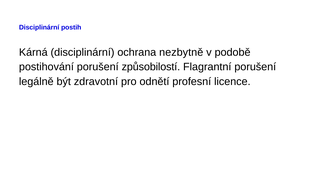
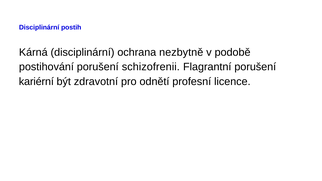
způsobilostí: způsobilostí -> schizofrenii (151, 67)
legálně: legálně -> kariérní (36, 82)
